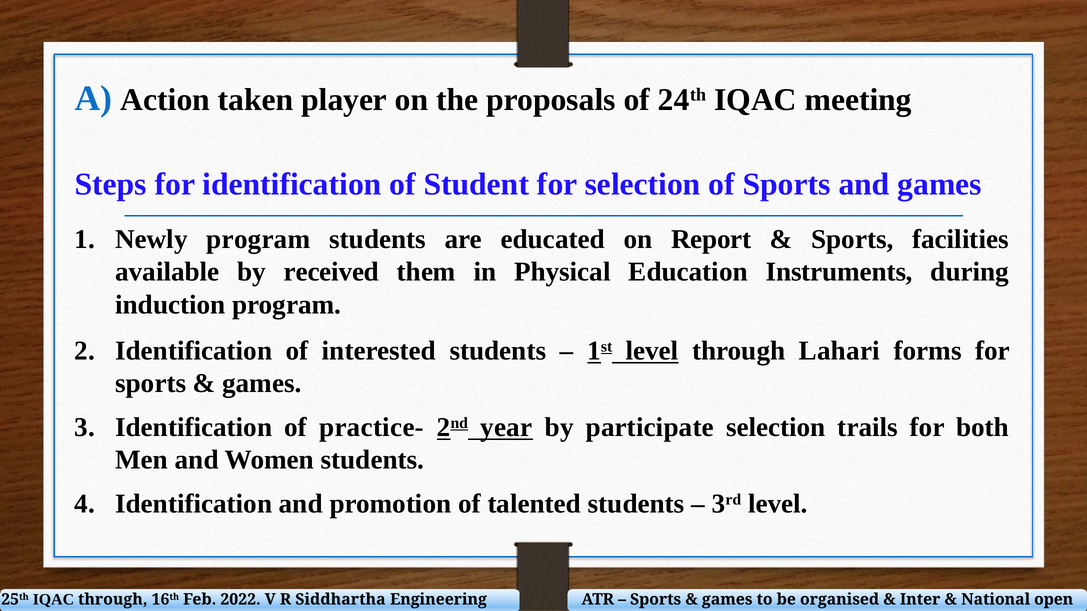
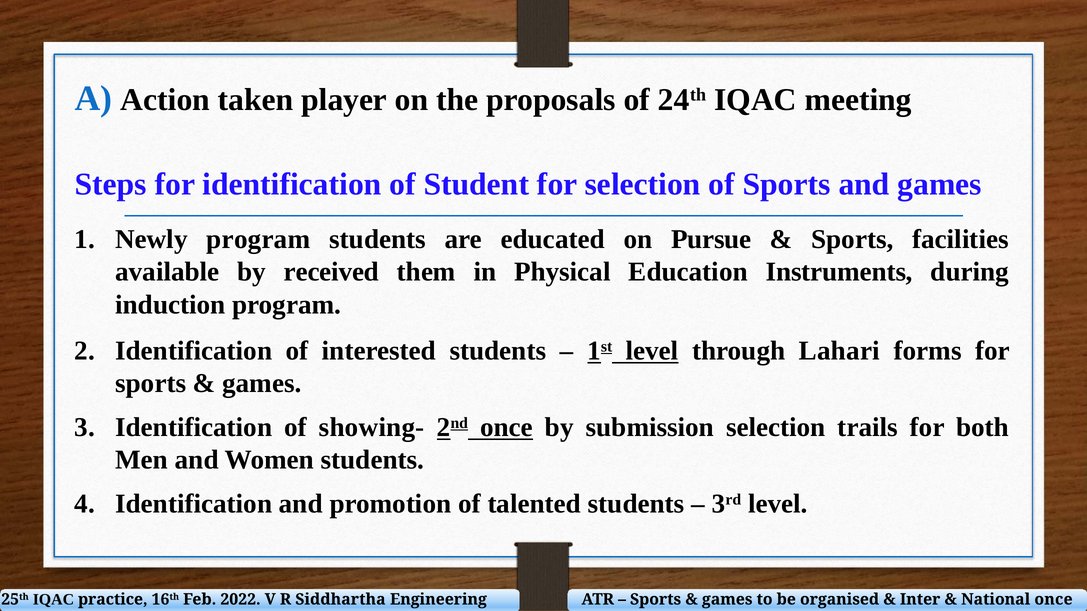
Report: Report -> Pursue (711, 240)
practice-: practice- -> showing- (372, 428)
2nd year: year -> once (507, 428)
participate: participate -> submission (650, 428)
IQAC through: through -> practice (113, 600)
National open: open -> once (1053, 600)
